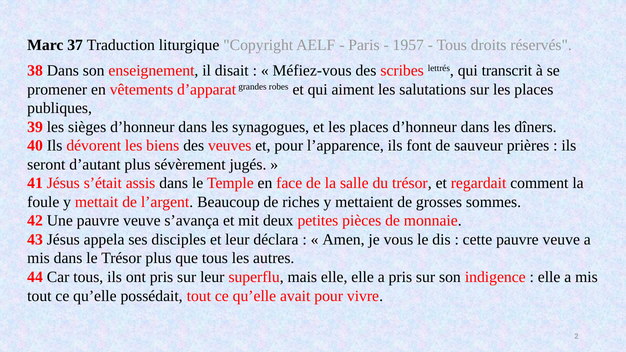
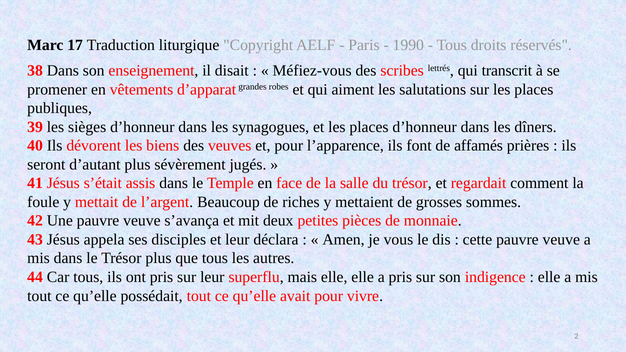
37: 37 -> 17 (75, 45)
1957: 1957 -> 1990 (408, 45)
sauveur: sauveur -> affamés (479, 146)
